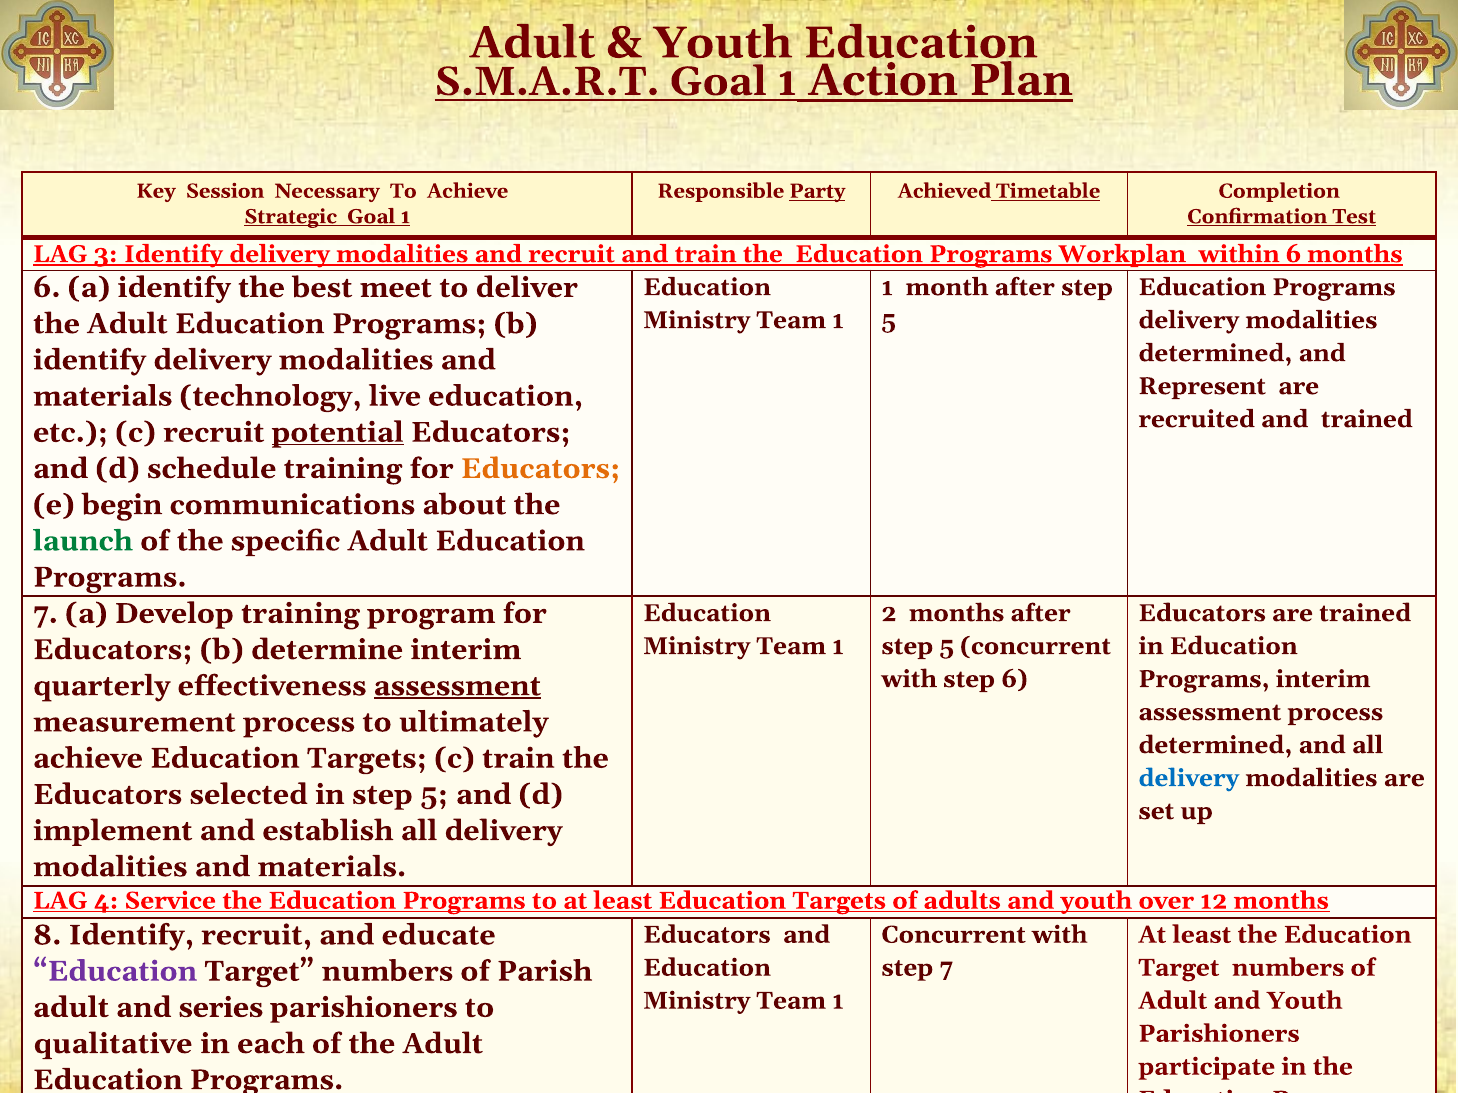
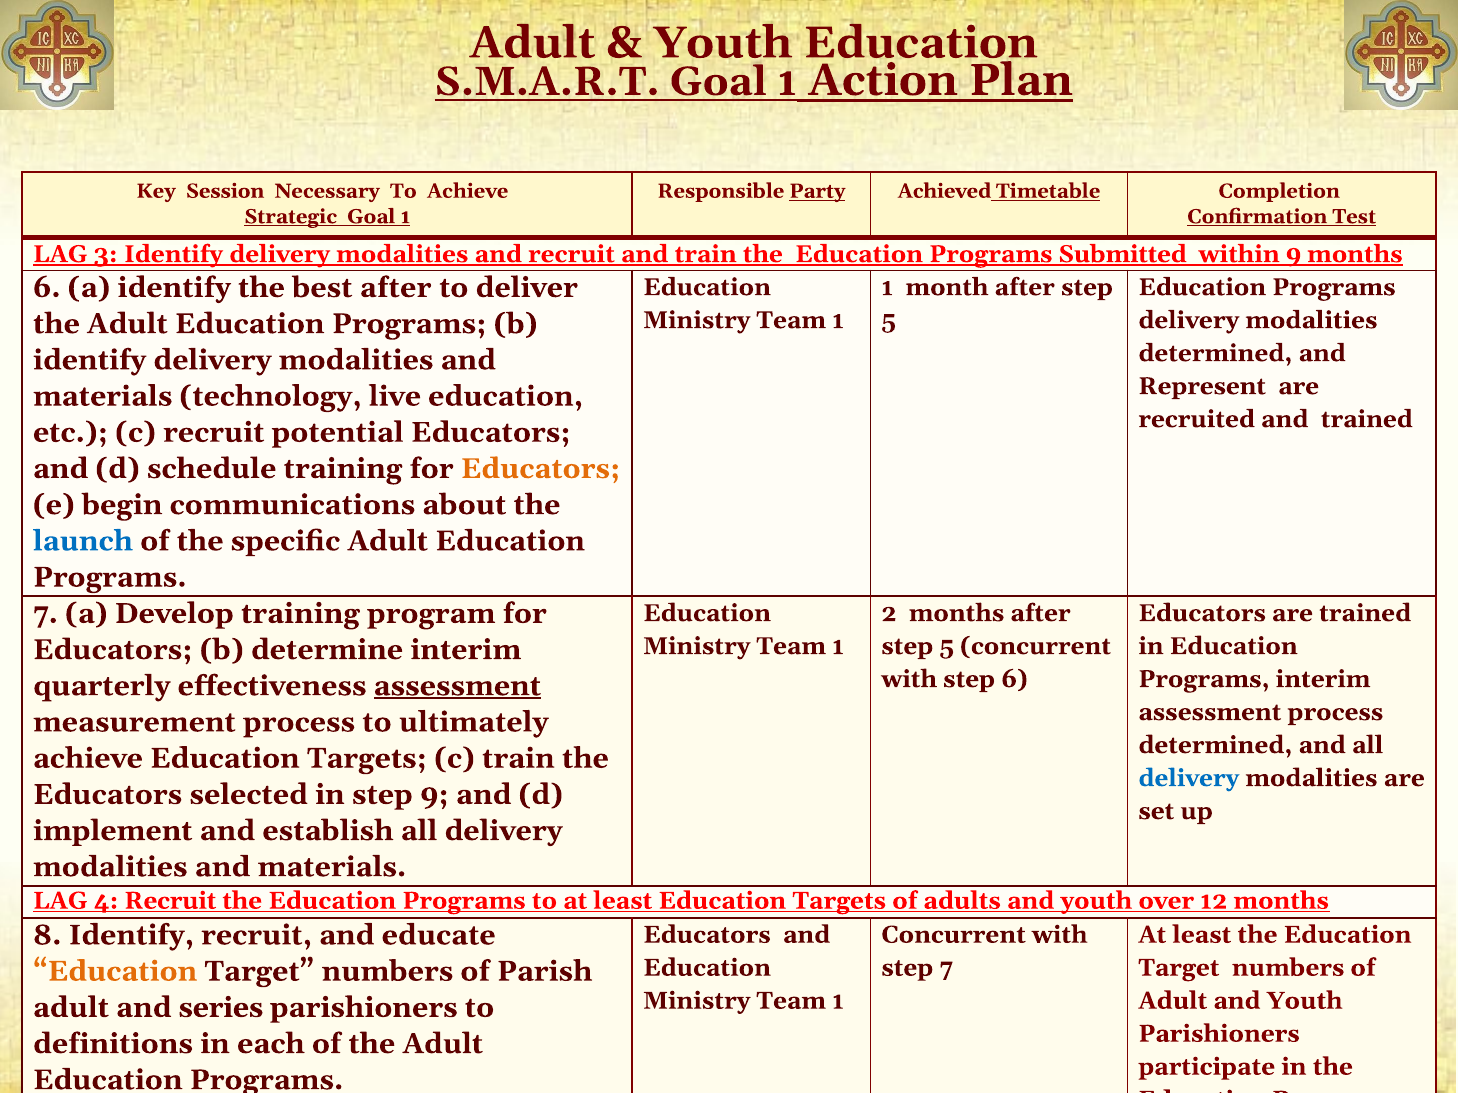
Workplan: Workplan -> Submitted (1123, 254)
within 6: 6 -> 9 (1293, 254)
best meet: meet -> after (396, 288)
potential underline: present -> none (338, 433)
launch colour: green -> blue (83, 541)
in step 5: 5 -> 9 (434, 795)
4 Service: Service -> Recruit (170, 901)
Education colour: purple -> orange (115, 972)
qualitative: qualitative -> definitions (113, 1044)
